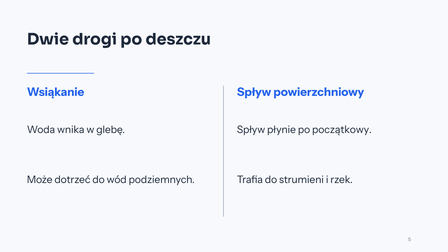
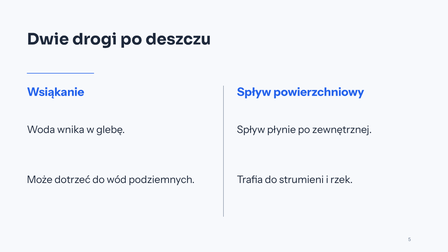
początkowy: początkowy -> zewnętrznej (342, 130)
